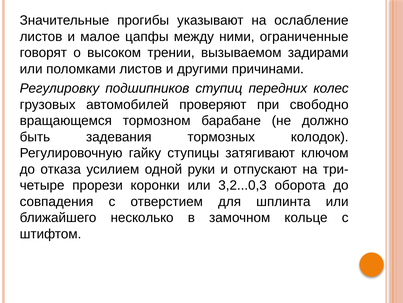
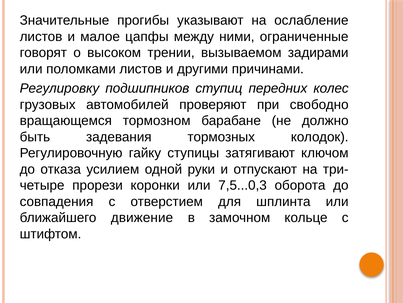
3,2...0,3: 3,2...0,3 -> 7,5...0,3 (243, 185)
несколько: несколько -> движение (142, 217)
